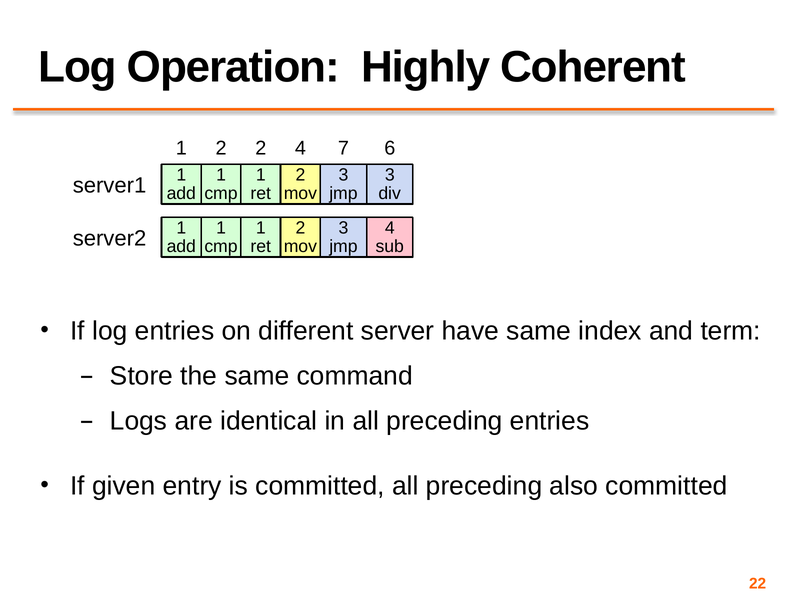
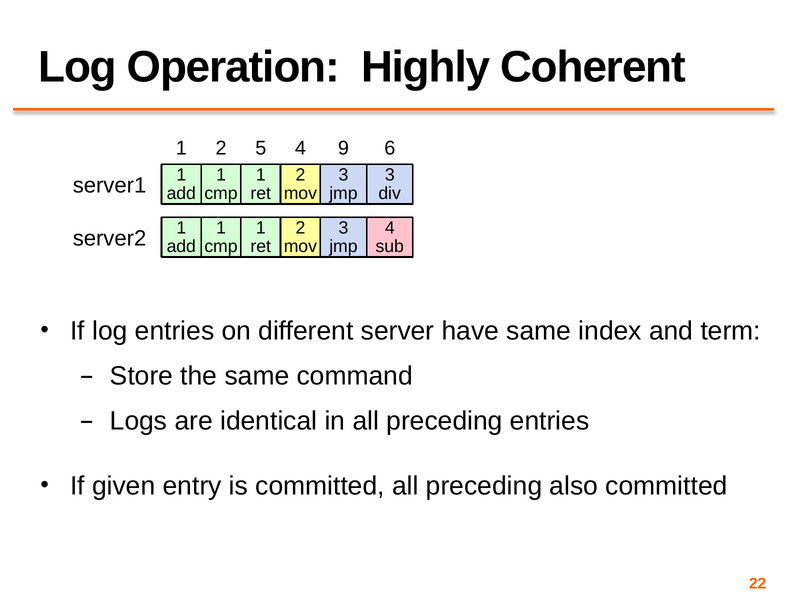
2 2: 2 -> 5 (261, 148)
7: 7 -> 9 (343, 148)
